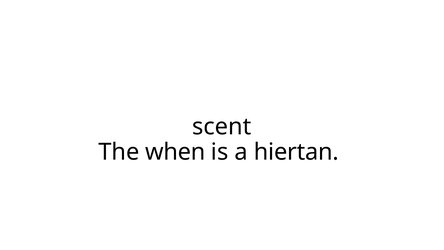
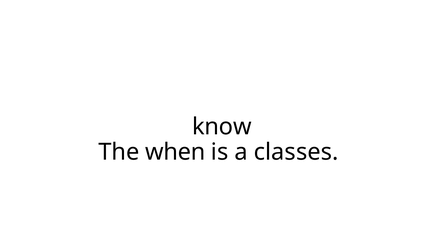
scent: scent -> know (222, 126)
hiertan: hiertan -> classes (296, 152)
